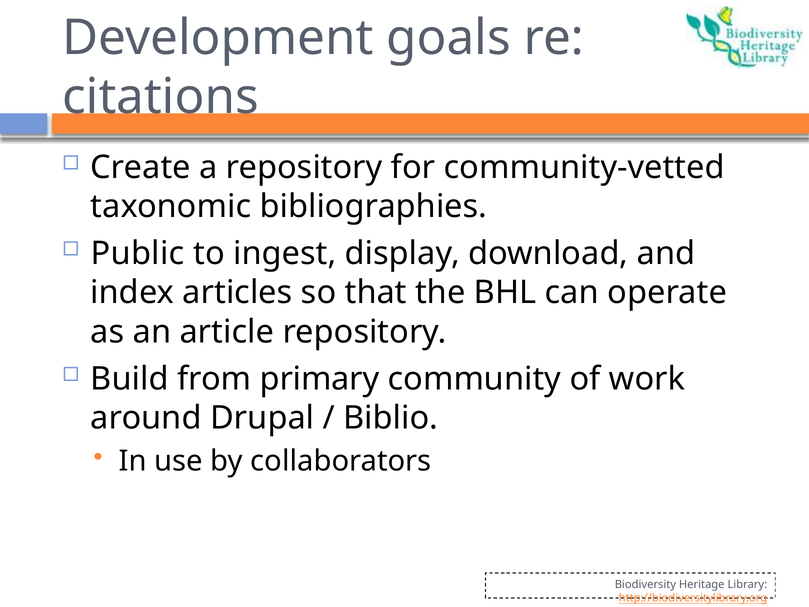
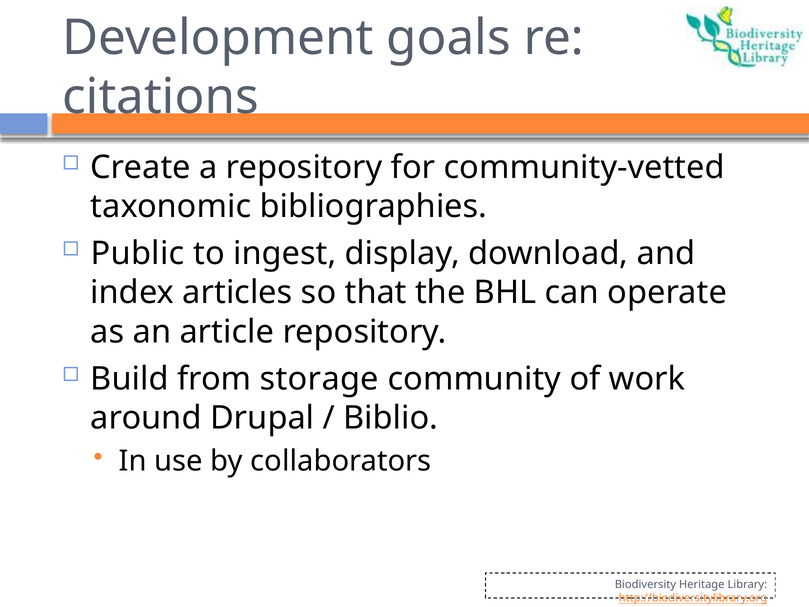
primary: primary -> storage (319, 379)
